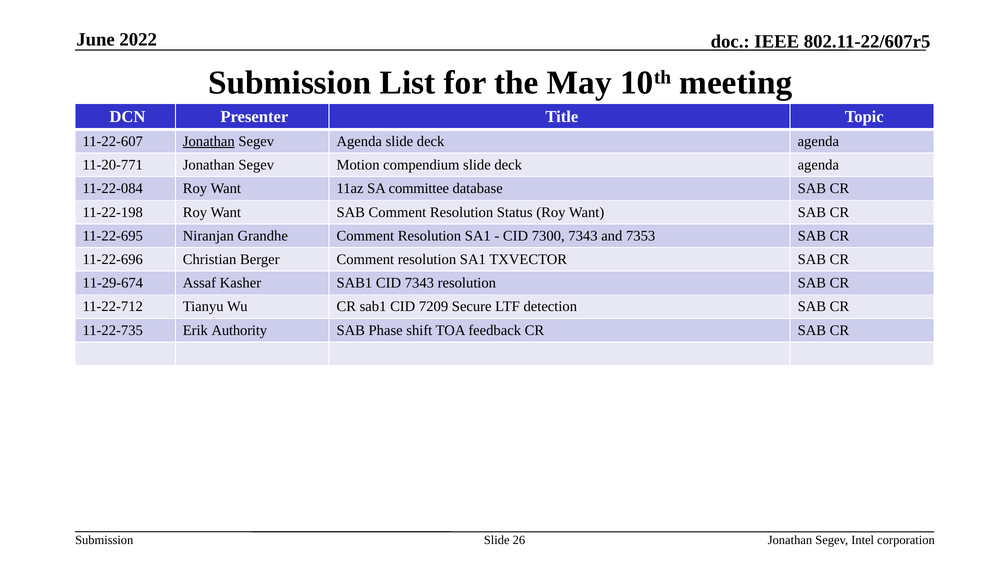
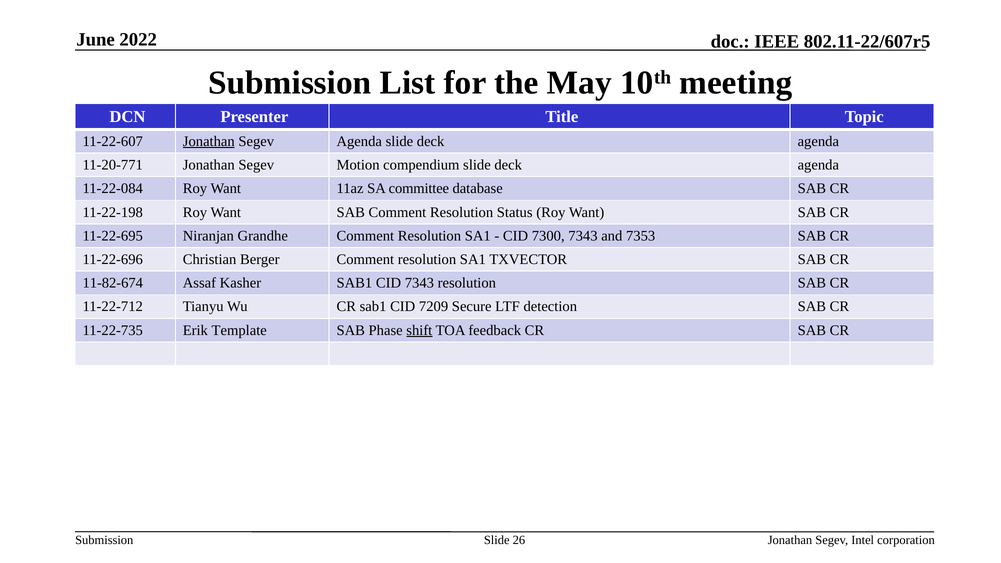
11-29-674: 11-29-674 -> 11-82-674 (113, 283)
Authority: Authority -> Template (239, 330)
shift underline: none -> present (419, 330)
